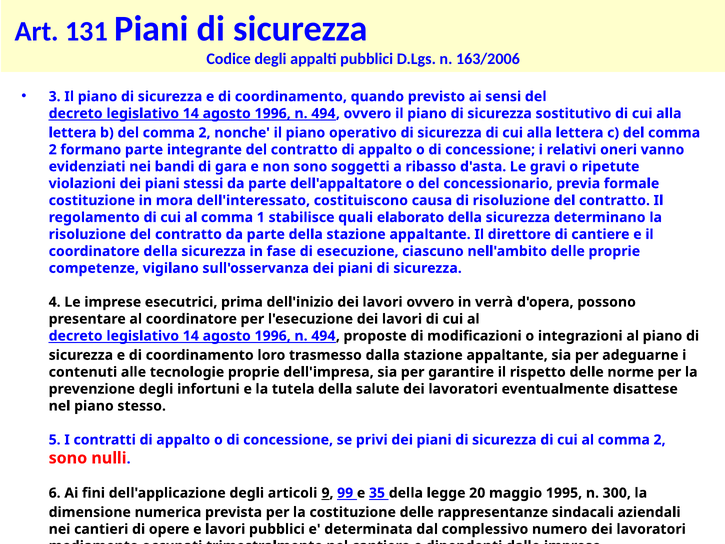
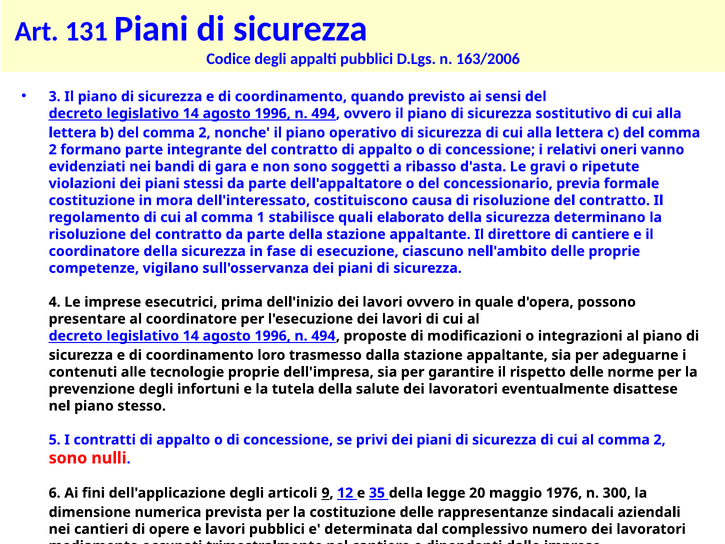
verrà: verrà -> quale (494, 302)
99: 99 -> 12 (345, 493)
1995: 1995 -> 1976 (564, 493)
